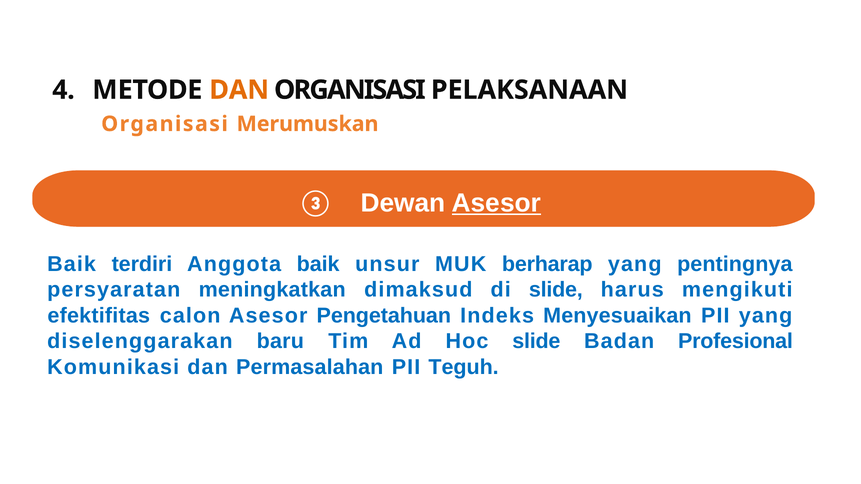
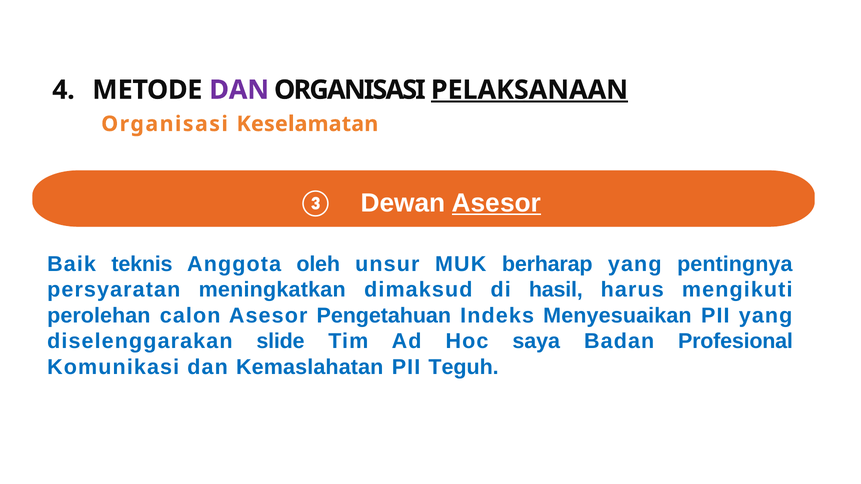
DAN colour: orange -> purple (239, 90)
PELAKSANAAN underline: none -> present (529, 90)
Merumuskan: Merumuskan -> Keselamatan (307, 124)
terdiri: terdiri -> teknis (142, 264)
Anggota baik: baik -> oleh (318, 264)
di slide: slide -> hasil (556, 290)
efektifitas: efektifitas -> perolehan (99, 316)
baru: baru -> slide (281, 342)
Hoc slide: slide -> saya (536, 342)
Permasalahan: Permasalahan -> Kemaslahatan (310, 367)
